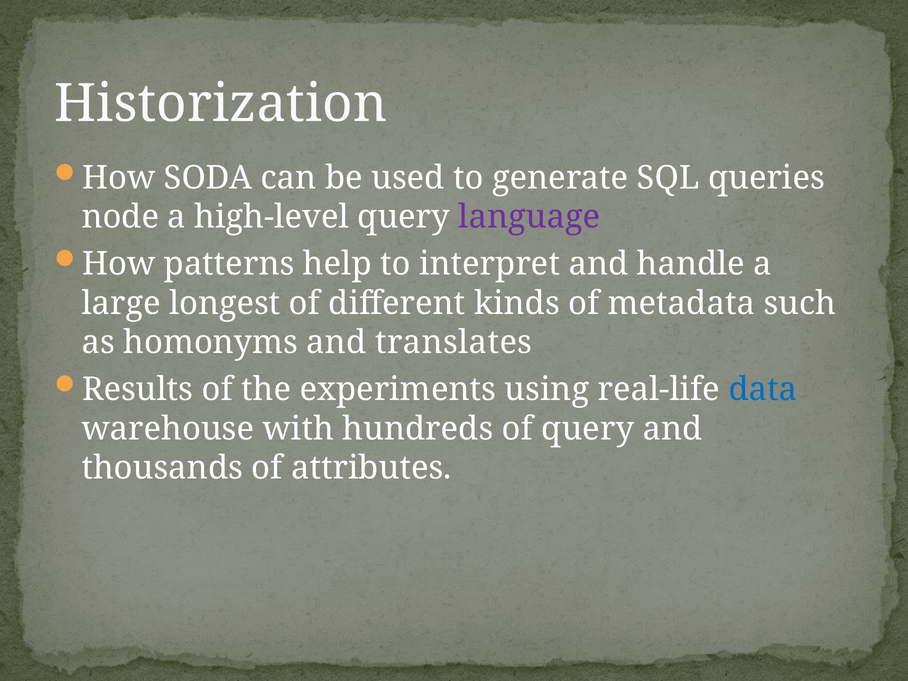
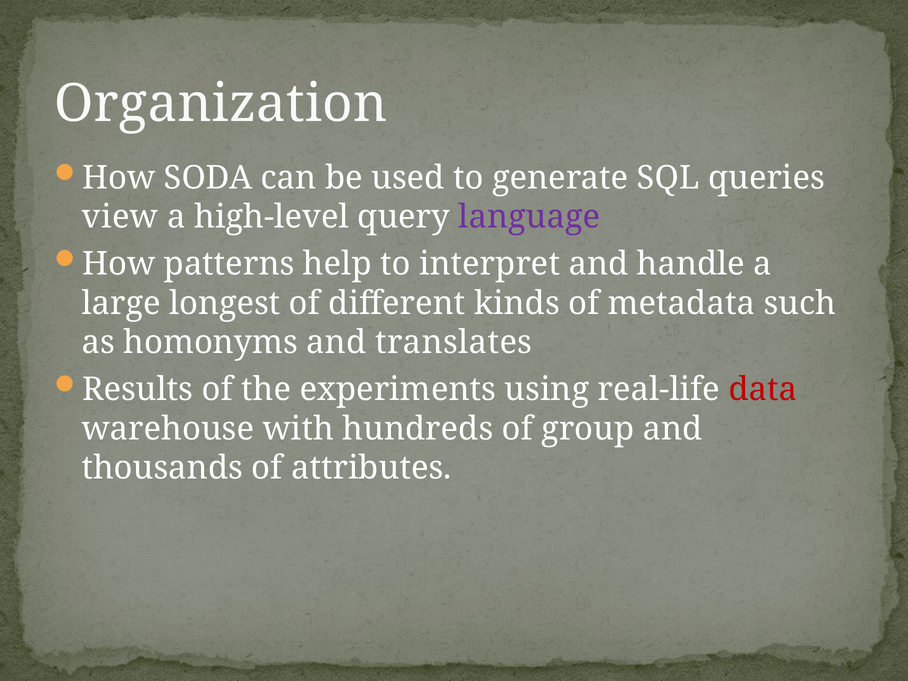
Historization: Historization -> Organization (221, 104)
node: node -> view (120, 217)
data colour: blue -> red (763, 390)
of query: query -> group (588, 429)
